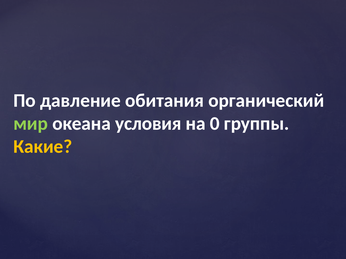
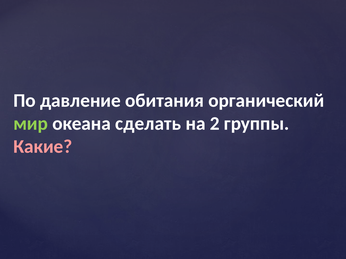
условия: условия -> сделать (148, 124)
0: 0 -> 2 (215, 124)
Какие colour: yellow -> pink (43, 147)
